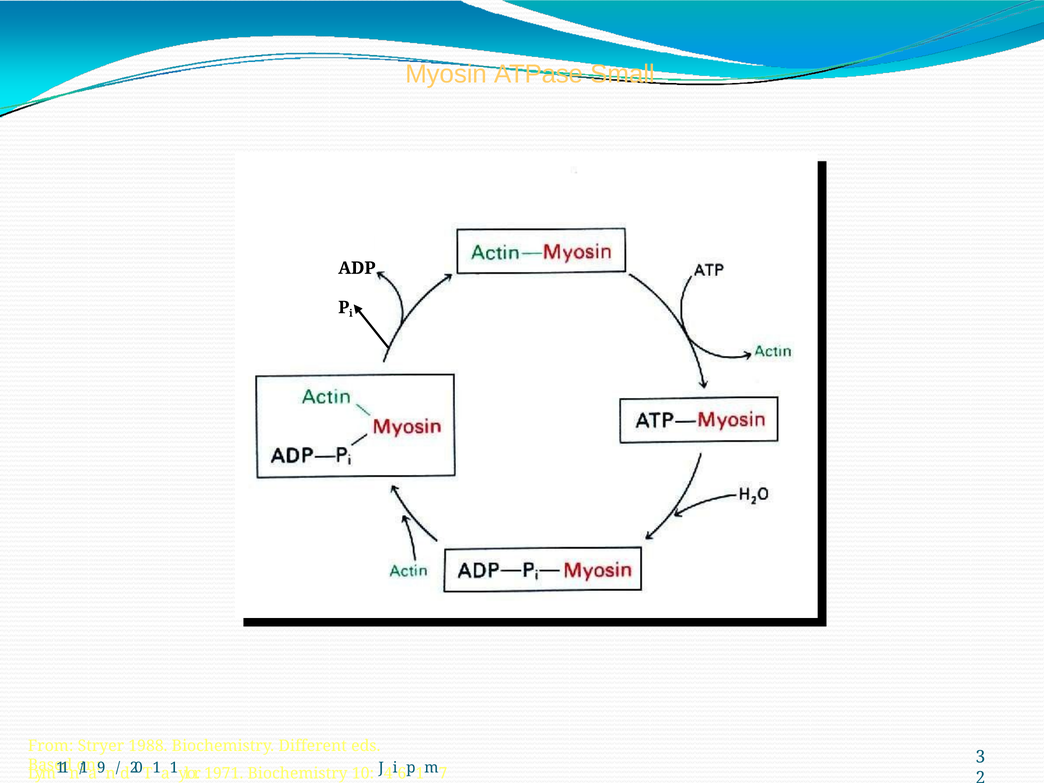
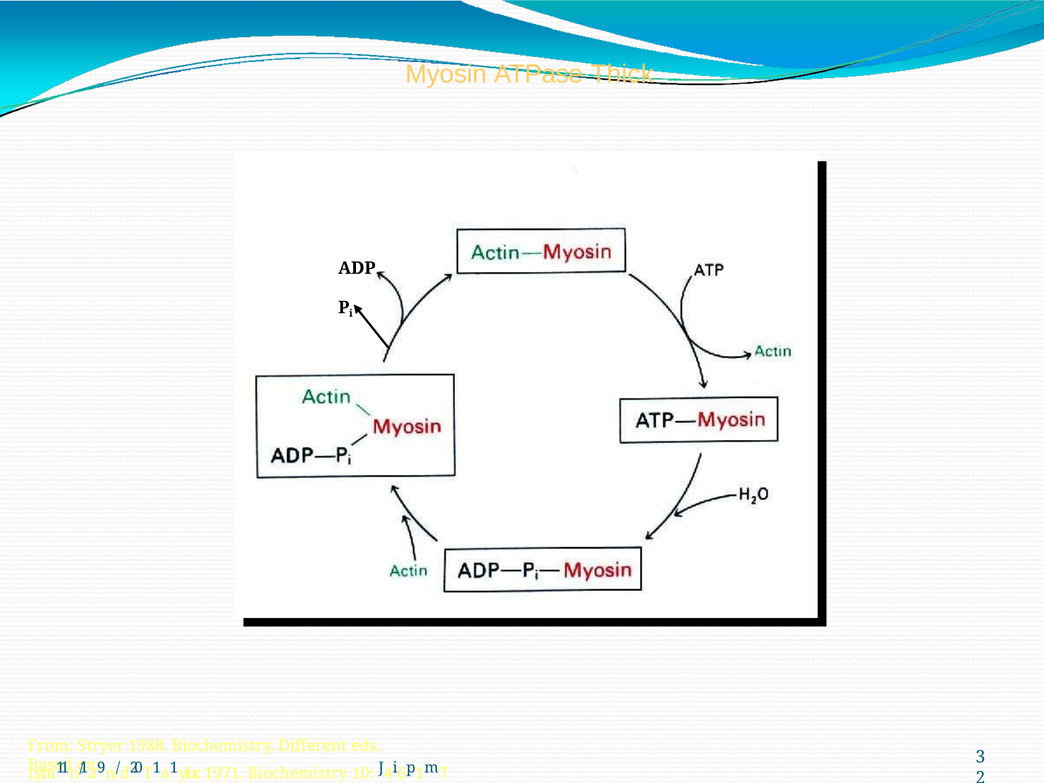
Small: Small -> Thick (622, 74)
